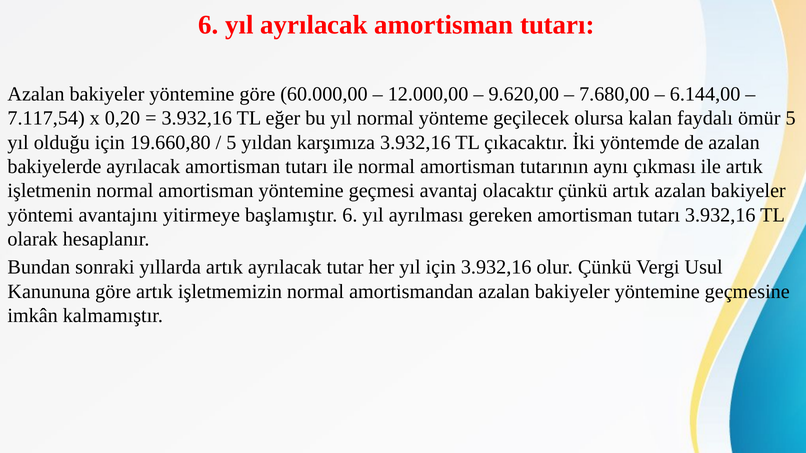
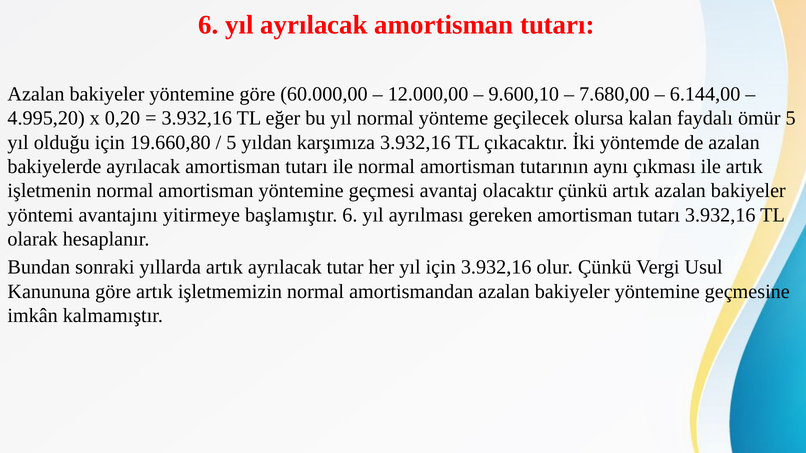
9.620,00: 9.620,00 -> 9.600,10 (524, 94)
7.117,54: 7.117,54 -> 4.995,20 (46, 118)
